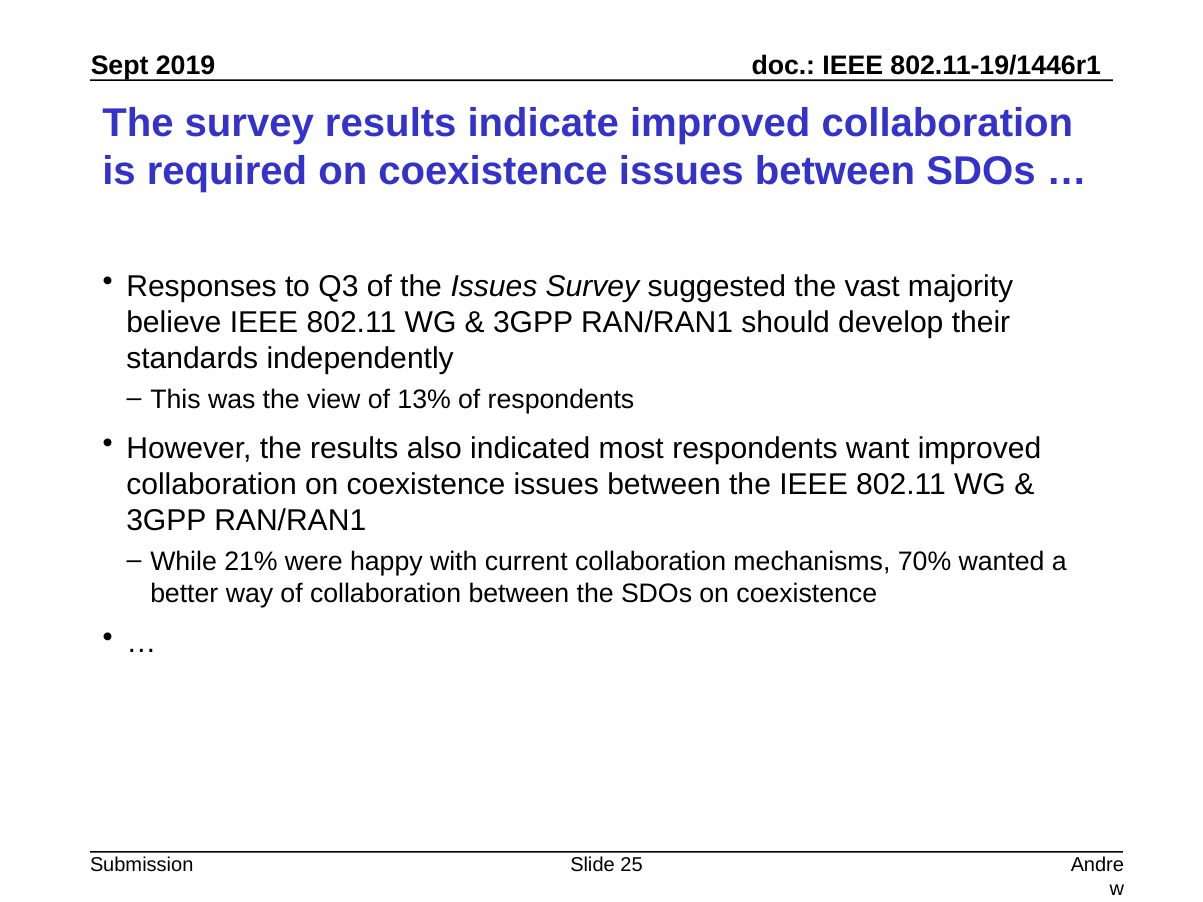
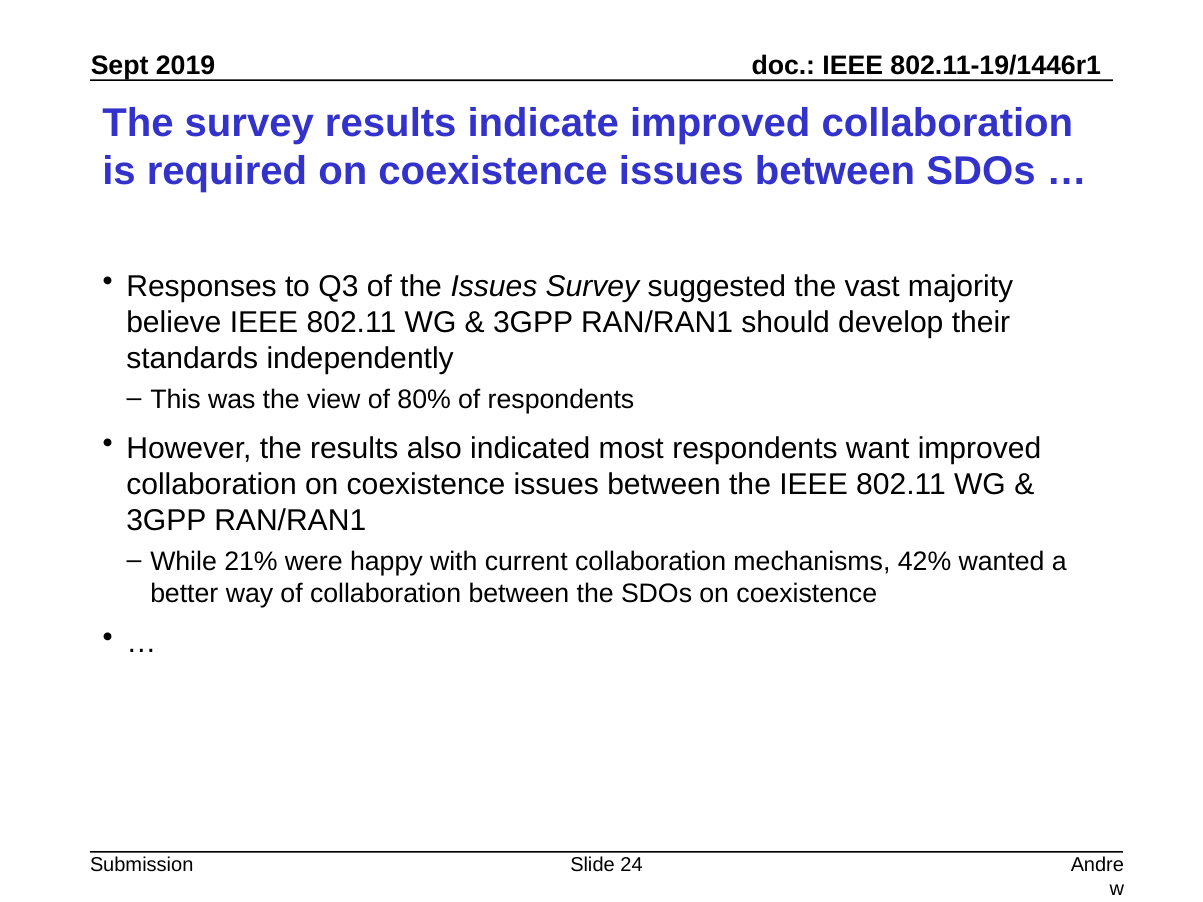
13%: 13% -> 80% (424, 400)
70%: 70% -> 42% (925, 562)
25: 25 -> 24 (632, 865)
